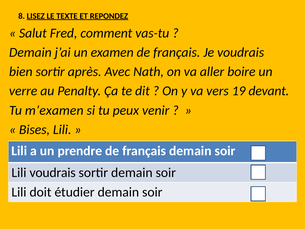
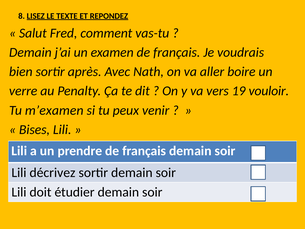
devant: devant -> vouloir (269, 91)
Lili voudrais: voudrais -> décrivez (52, 172)
